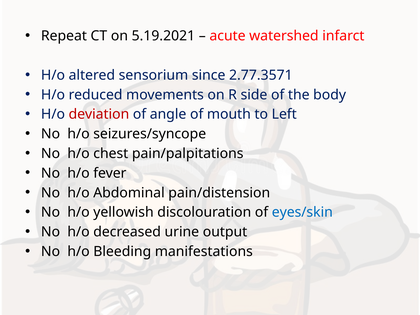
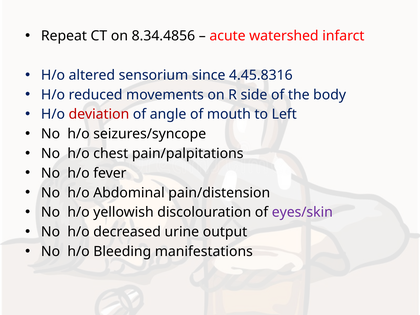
5.19.2021: 5.19.2021 -> 8.34.4856 (163, 36)
2.77.3571: 2.77.3571 -> 4.45.8316 (261, 75)
eyes/skin colour: blue -> purple (302, 212)
